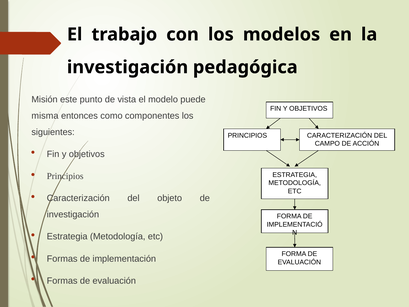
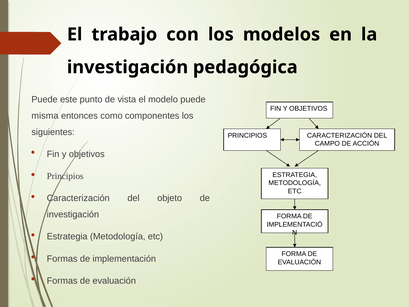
Misión: Misión -> Puede (45, 99)
